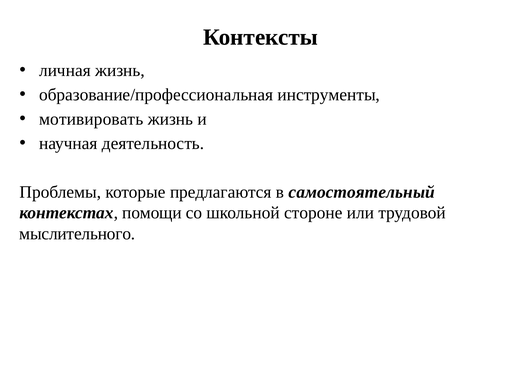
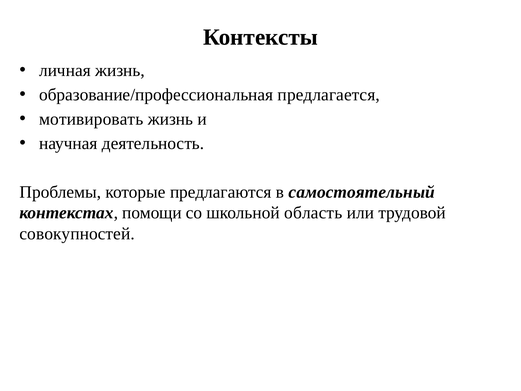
инструменты: инструменты -> предлагается (329, 95)
стороне: стороне -> область (313, 213)
мыслительного: мыслительного -> совокупностей (77, 234)
